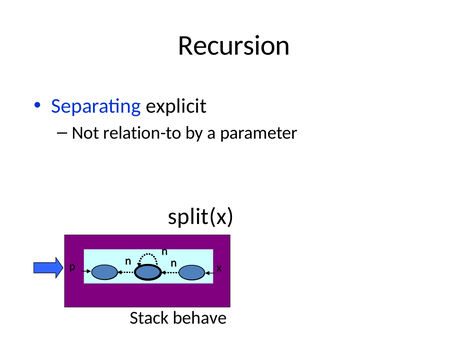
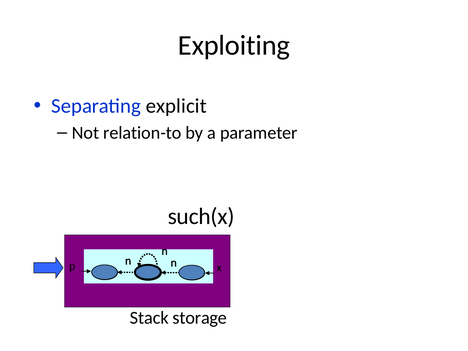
Recursion: Recursion -> Exploiting (234, 45)
split(x: split(x -> such(x (201, 217)
behave: behave -> storage (200, 318)
